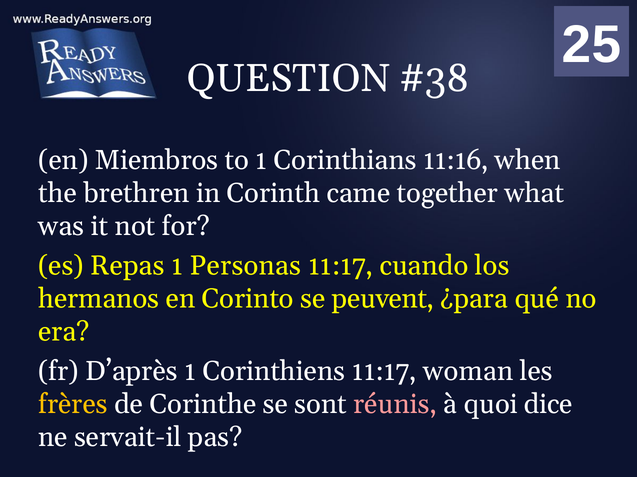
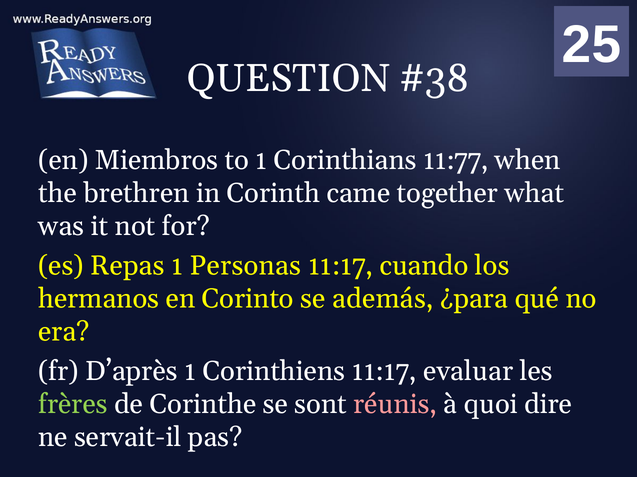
11:16: 11:16 -> 11:77 (456, 161)
peuvent: peuvent -> además (383, 299)
woman: woman -> evaluar (468, 372)
frères colour: yellow -> light green (73, 405)
dice: dice -> dire (548, 405)
